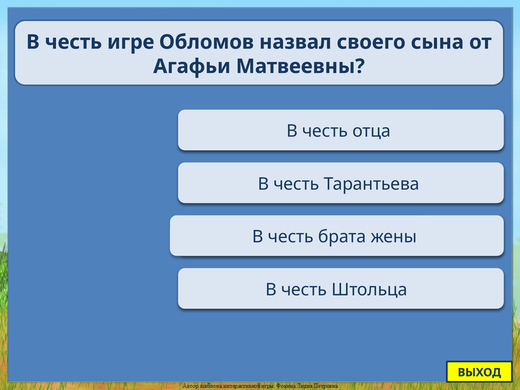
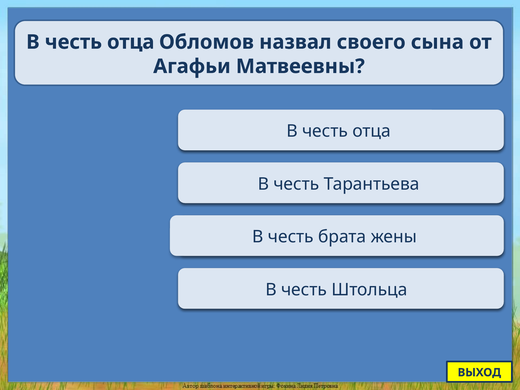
игре: игре -> отца (131, 42)
